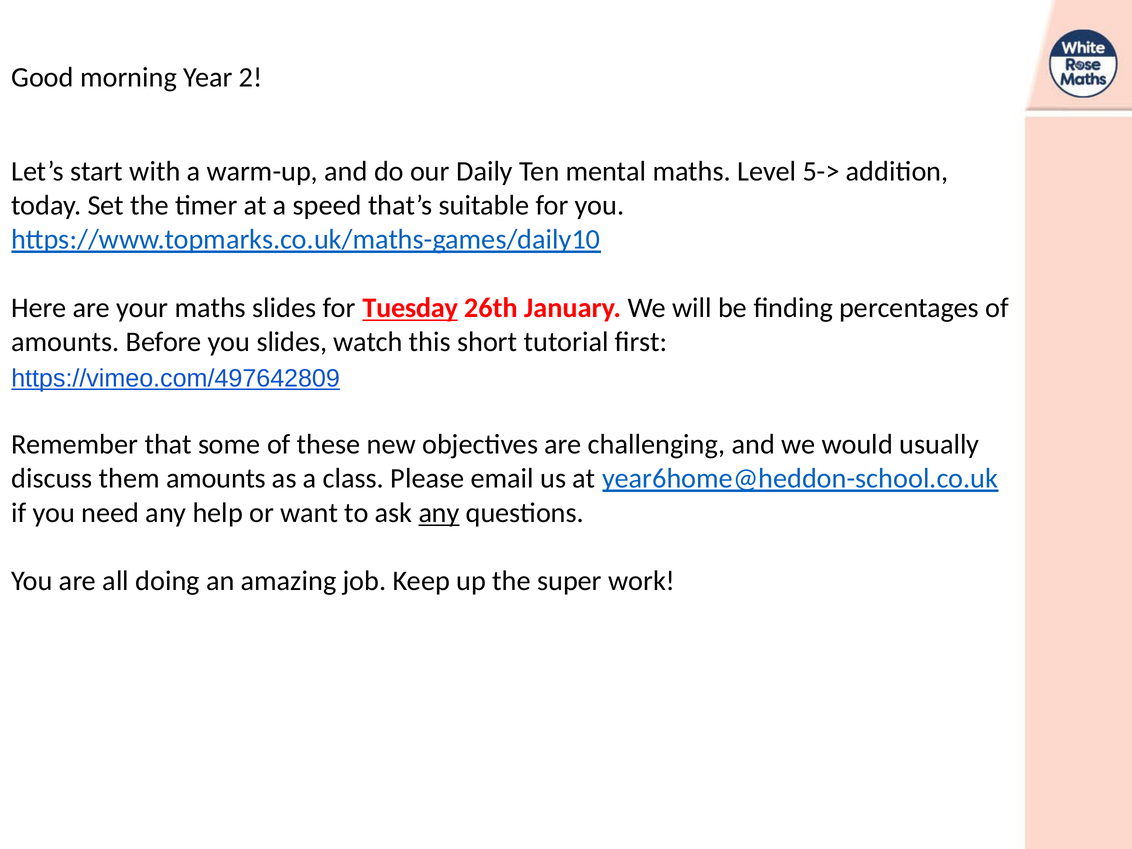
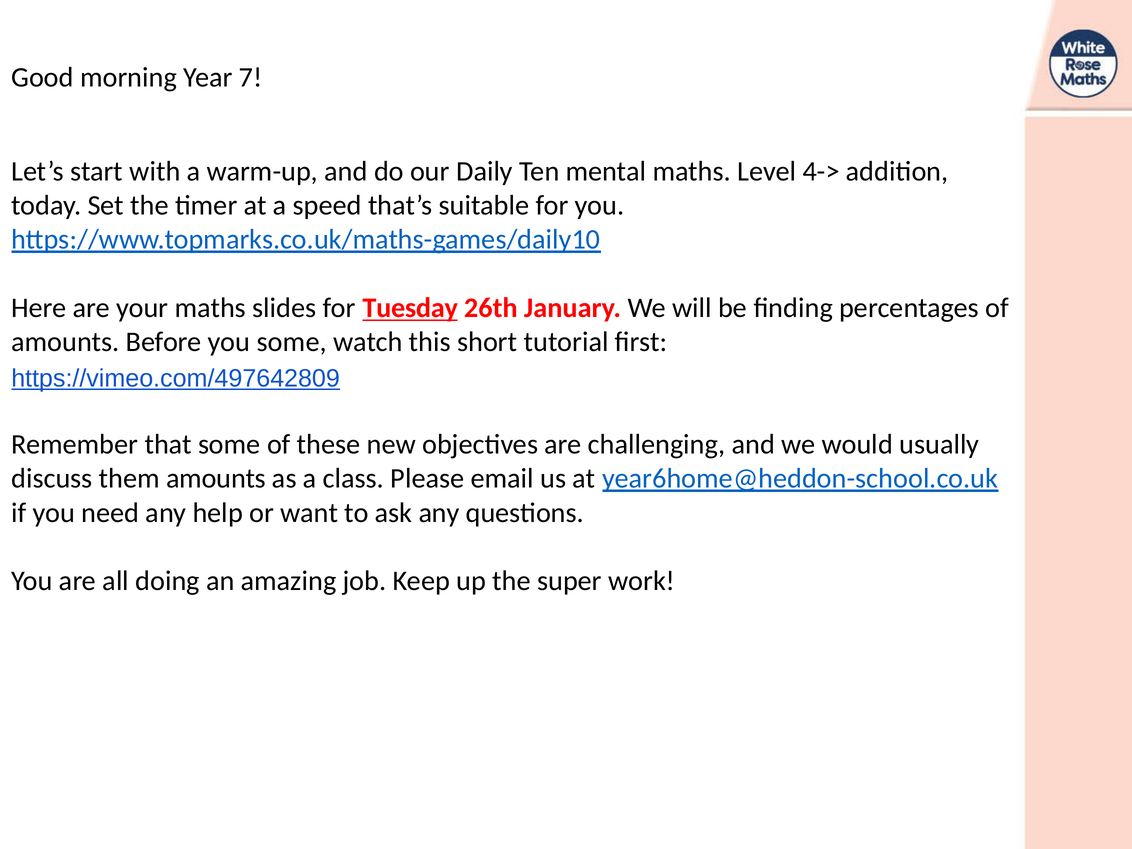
2: 2 -> 7 (251, 77)
5->: 5-> -> 4-> (821, 172)
you slides: slides -> some (292, 342)
any underline: present -> none (439, 513)
